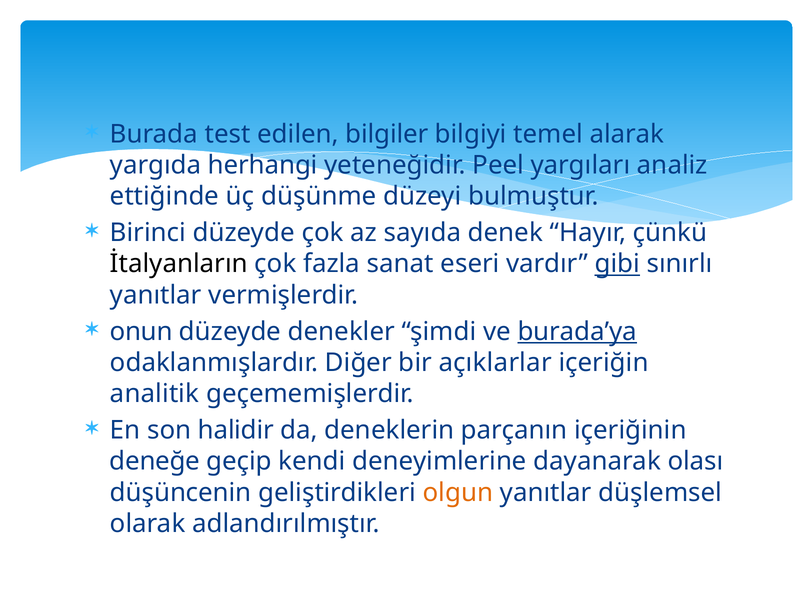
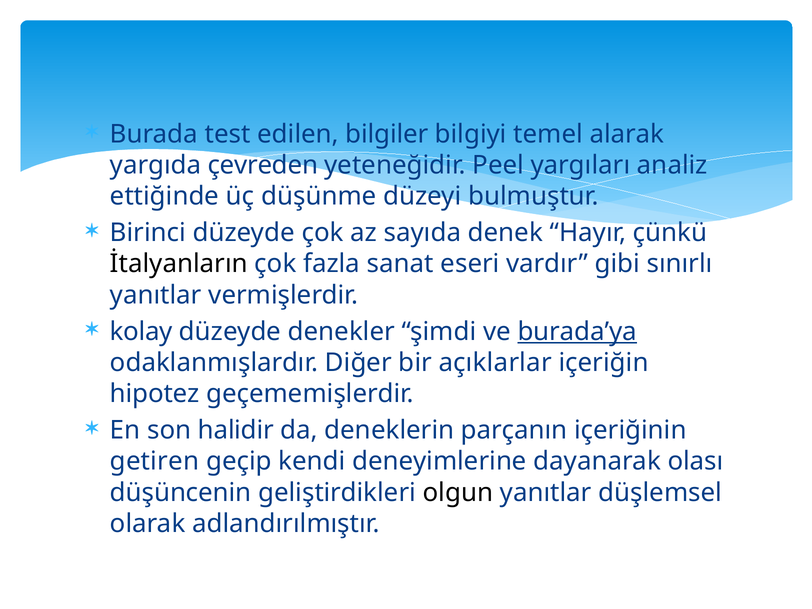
herhangi: herhangi -> çevreden (263, 165)
gibi underline: present -> none (617, 264)
onun: onun -> kolay (141, 332)
analitik: analitik -> hipotez (155, 394)
deneğe: deneğe -> getiren (154, 461)
olgun colour: orange -> black (458, 492)
